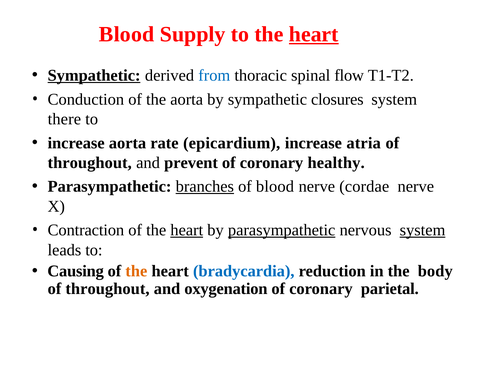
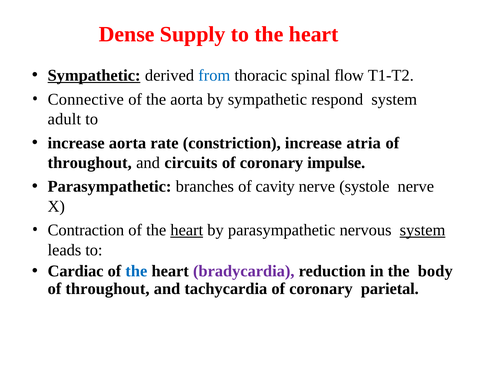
Blood: Blood -> Dense (127, 34)
heart underline: present -> none (314, 34)
Conduction: Conduction -> Connective (86, 99)
closures: closures -> respond (337, 99)
there: there -> adult (64, 119)
epicardium: epicardium -> constriction (232, 143)
prevent: prevent -> circuits (191, 163)
healthy: healthy -> impulse (336, 163)
branches underline: present -> none (205, 187)
of blood: blood -> cavity (275, 187)
cordae: cordae -> systole (364, 187)
parasympathetic underline: present -> none (282, 230)
Causing: Causing -> Cardiac (76, 271)
the colour: orange -> blue (136, 271)
bradycardia colour: blue -> purple (244, 271)
oxygenation: oxygenation -> tachycardia (226, 289)
